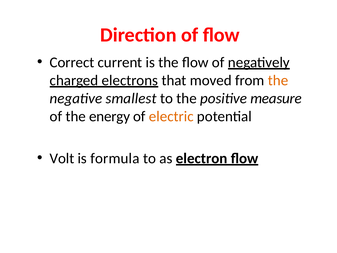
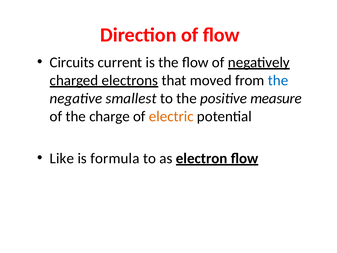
Correct: Correct -> Circuits (72, 62)
the colour: orange -> blue (278, 80)
energy: energy -> charge (110, 116)
Volt: Volt -> Like (62, 158)
